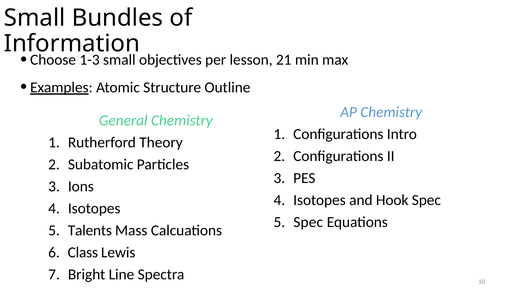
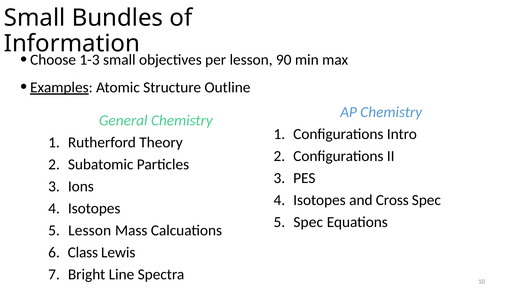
21: 21 -> 90 (284, 60)
Hook: Hook -> Cross (392, 200)
Talents: Talents -> Lesson (90, 231)
